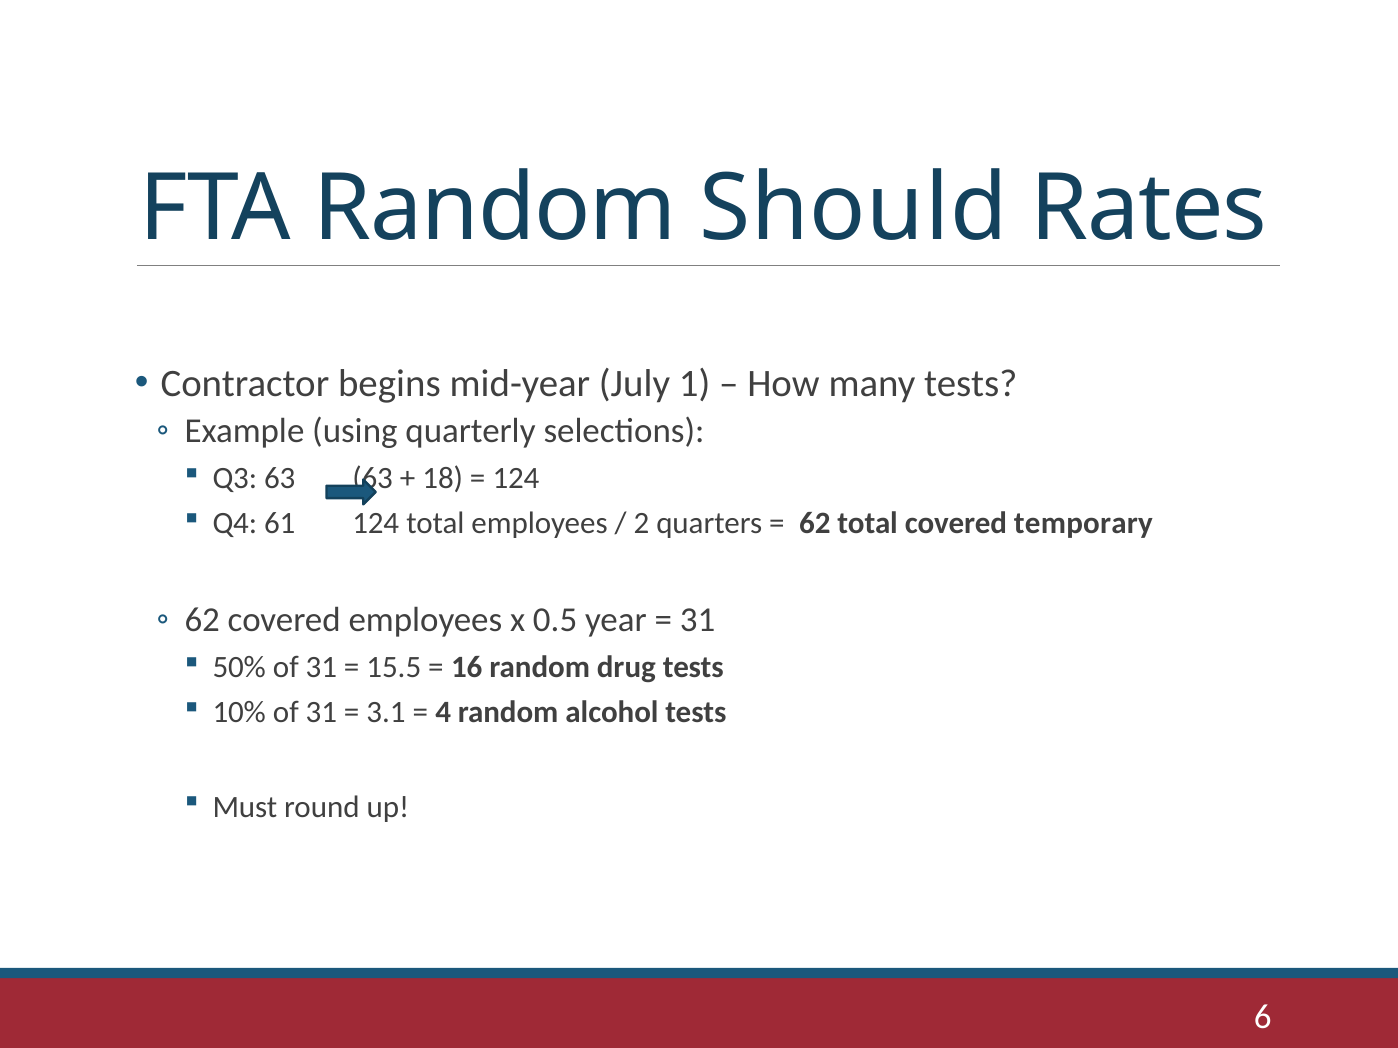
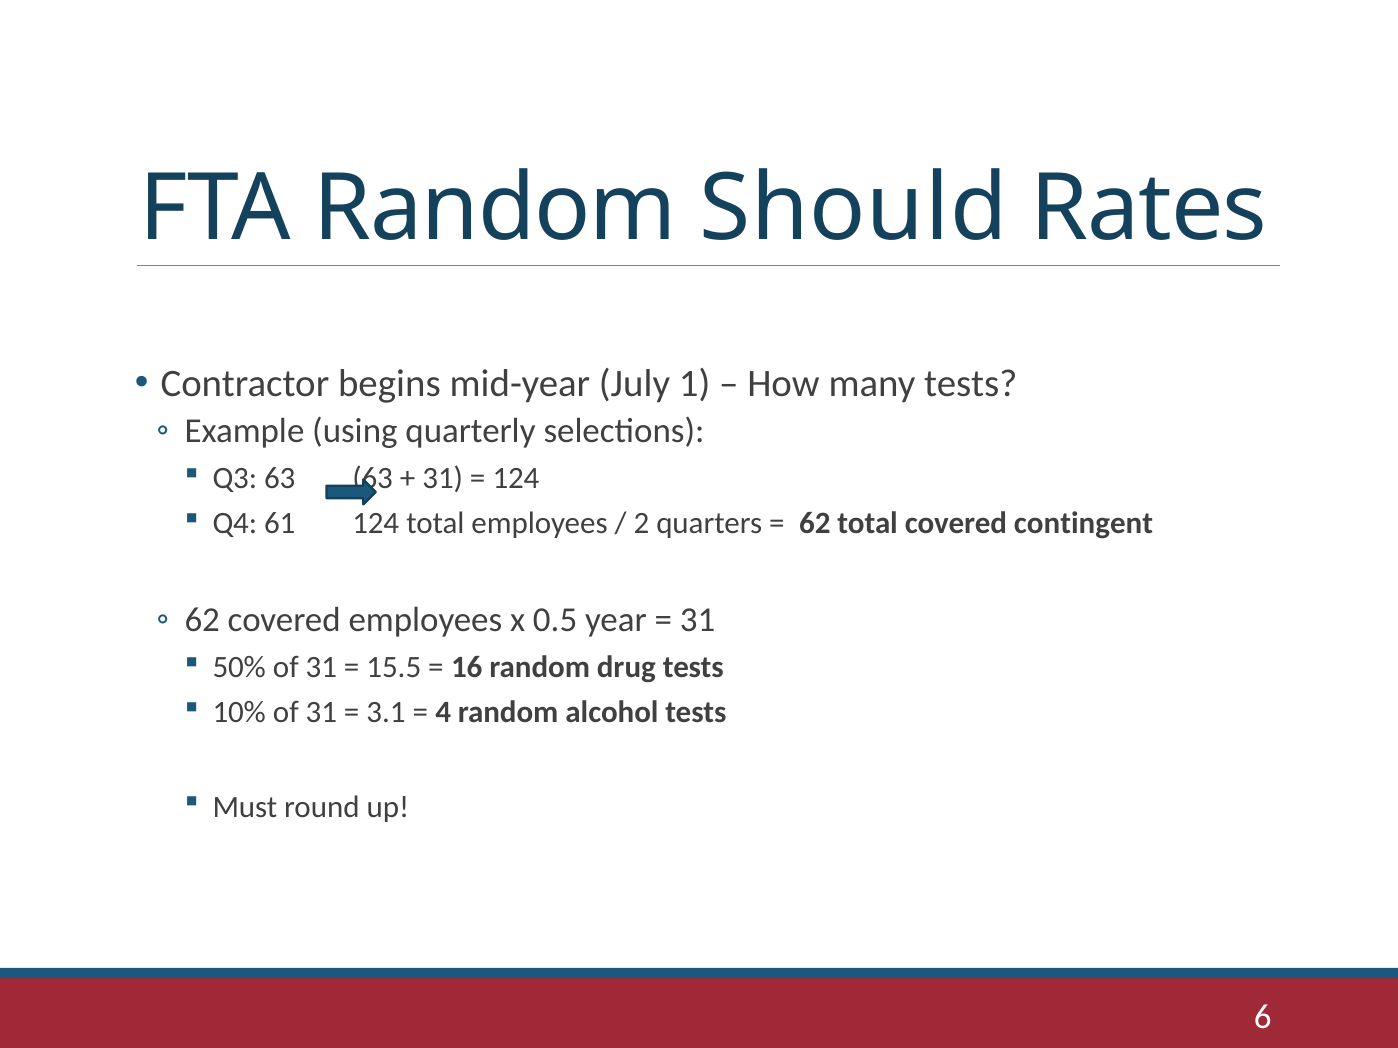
18: 18 -> 31 (443, 479)
temporary: temporary -> contingent (1084, 524)
